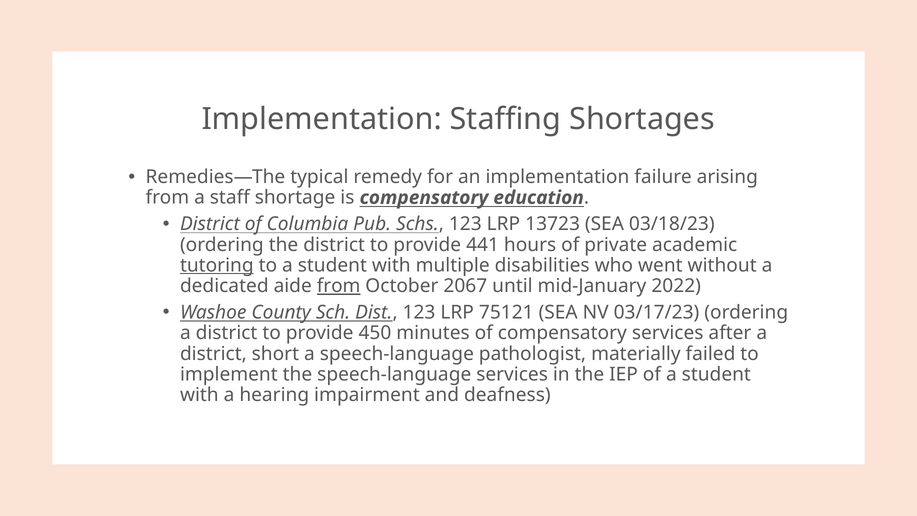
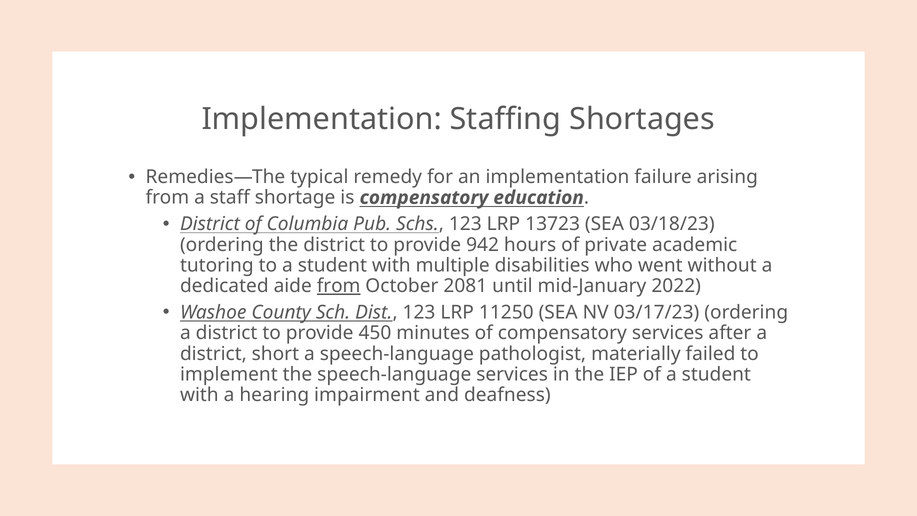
441: 441 -> 942 (483, 245)
tutoring underline: present -> none (217, 265)
2067: 2067 -> 2081 (465, 286)
75121: 75121 -> 11250 (506, 312)
